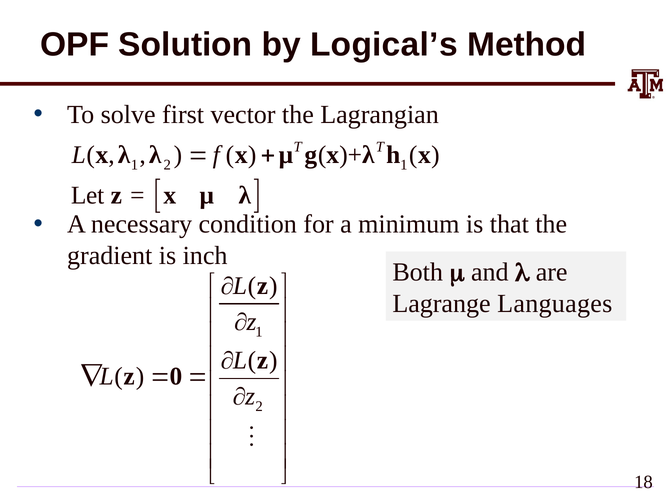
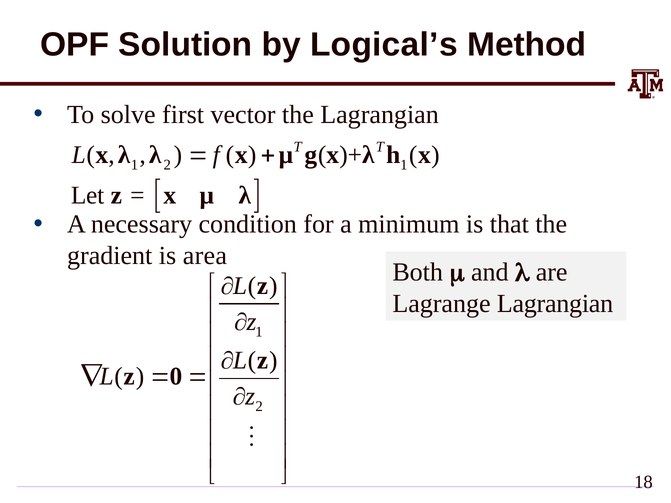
inch: inch -> area (205, 256)
Lagrange Languages: Languages -> Lagrangian (555, 304)
